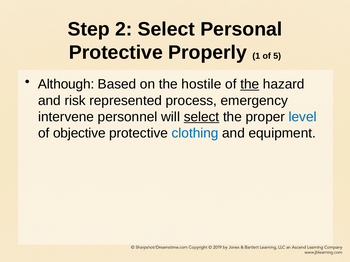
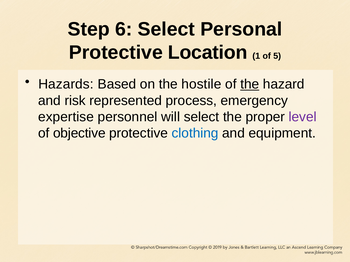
2: 2 -> 6 (124, 29)
Properly: Properly -> Location (208, 53)
Although: Although -> Hazards (66, 84)
intervene: intervene -> expertise (66, 117)
select underline: present -> none (202, 117)
level colour: blue -> purple (303, 117)
